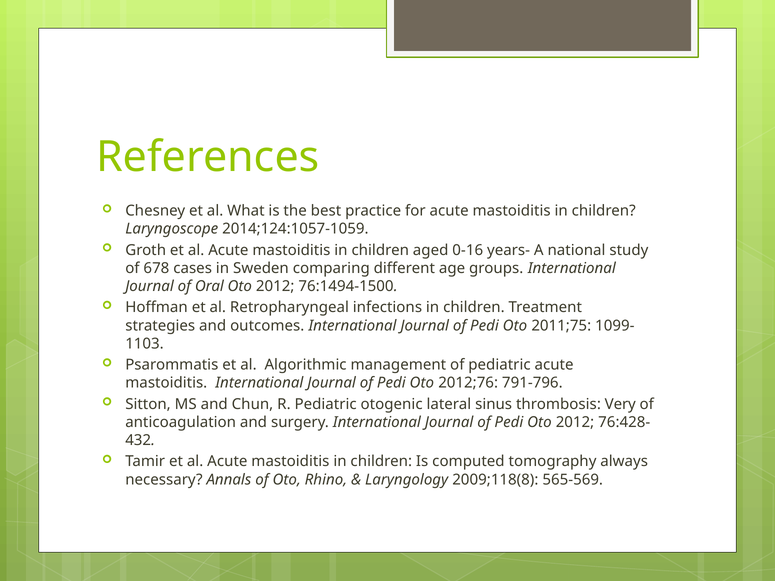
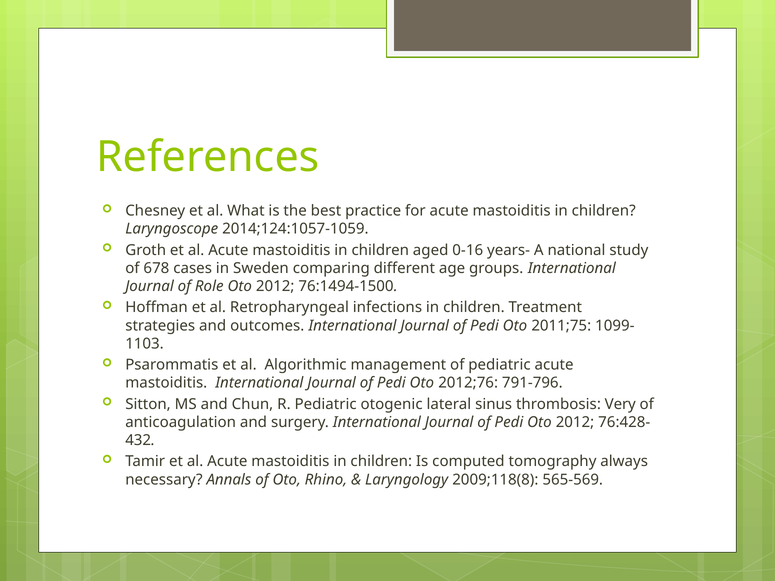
Oral: Oral -> Role (209, 286)
